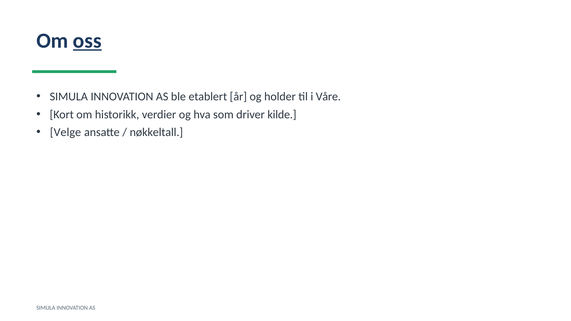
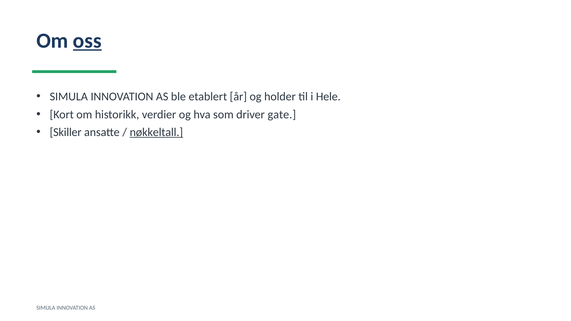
Våre: Våre -> Hele (328, 97)
kilde: kilde -> gate (282, 115)
Velge: Velge -> Skiller (66, 132)
nøkkeltall underline: none -> present (156, 132)
